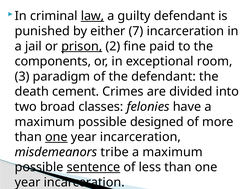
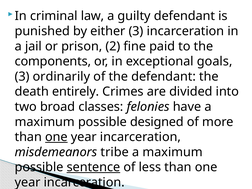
law underline: present -> none (92, 16)
either 7: 7 -> 3 (136, 31)
prison underline: present -> none (82, 46)
room: room -> goals (215, 61)
paradigm: paradigm -> ordinarily (61, 76)
cement: cement -> entirely (76, 92)
